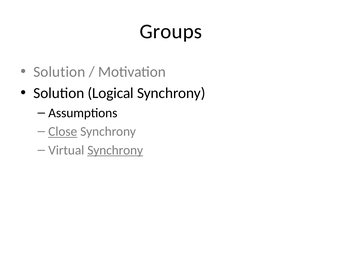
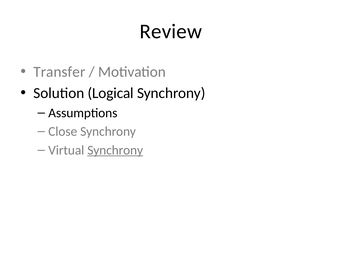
Groups: Groups -> Review (171, 31)
Solution: Solution -> Transfer (59, 72)
Close underline: present -> none (63, 131)
